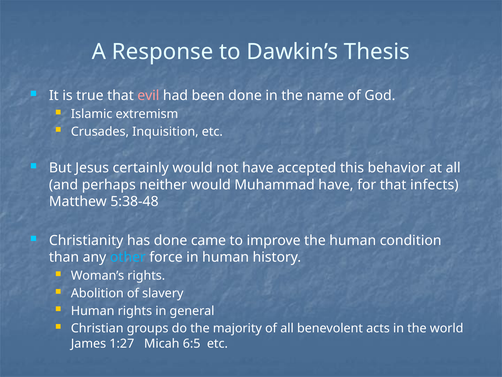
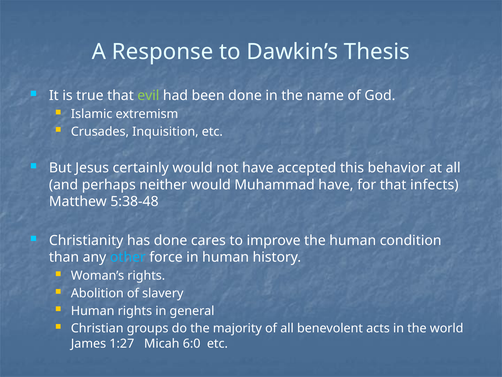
evil colour: pink -> light green (148, 96)
came: came -> cares (208, 240)
6:5: 6:5 -> 6:0 (192, 343)
